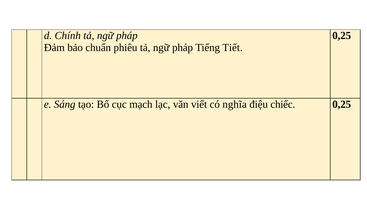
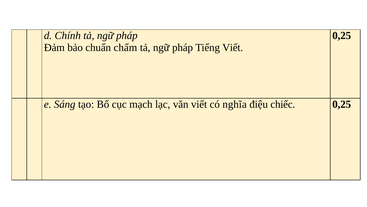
phiêu: phiêu -> chấm (125, 47)
Tiếng Tiết: Tiết -> Viết (233, 47)
